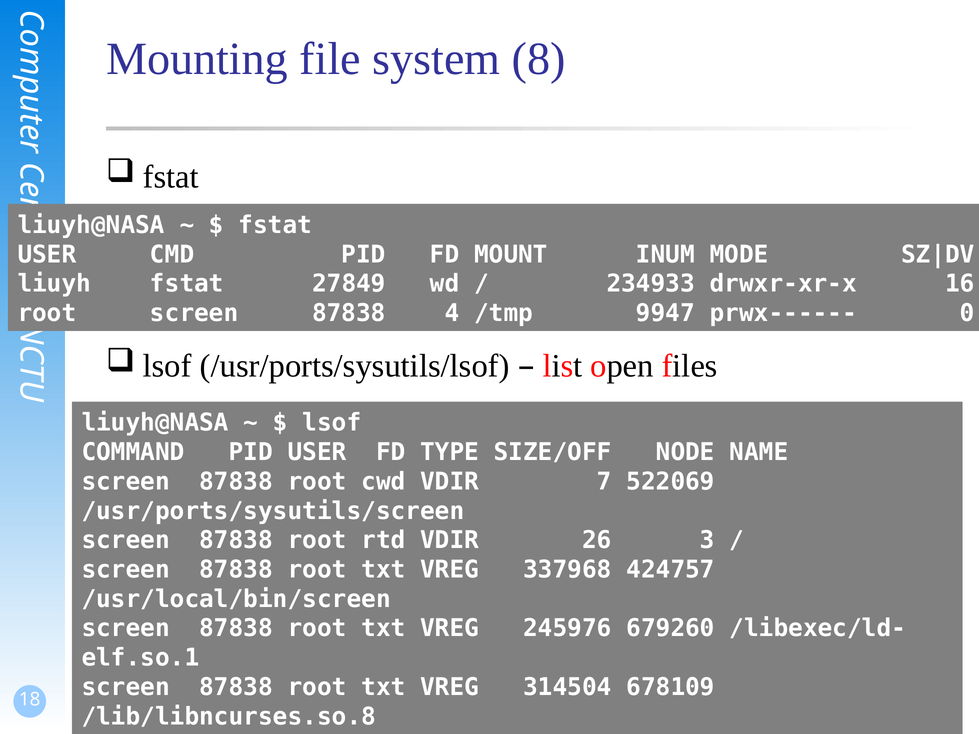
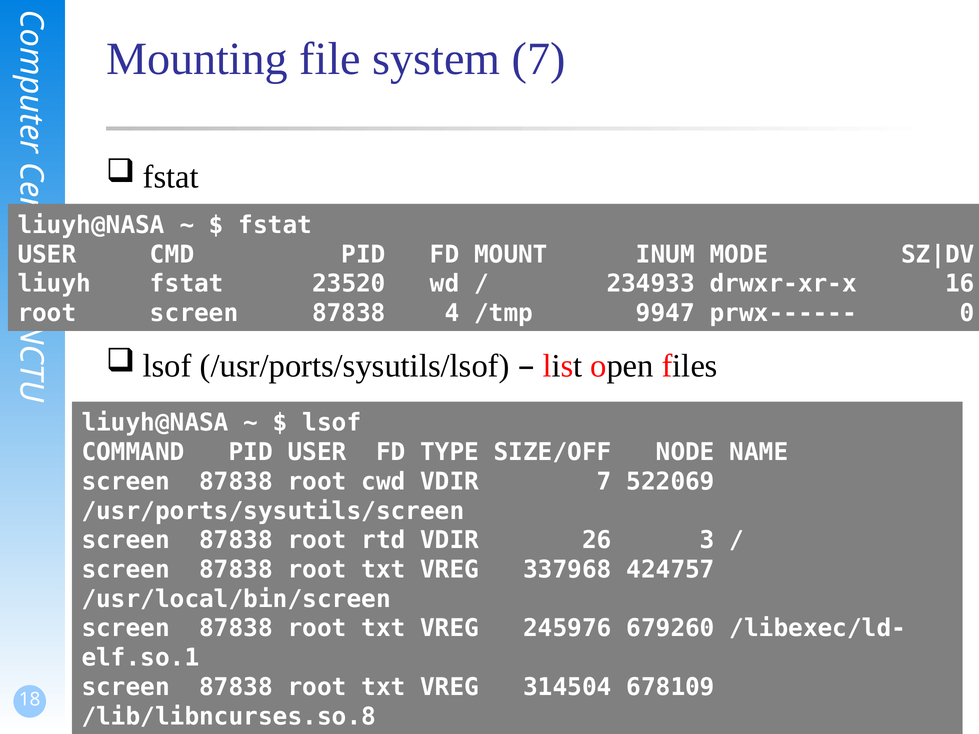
system 8: 8 -> 7 (539, 59)
27849: 27849 -> 23520 (349, 284)
